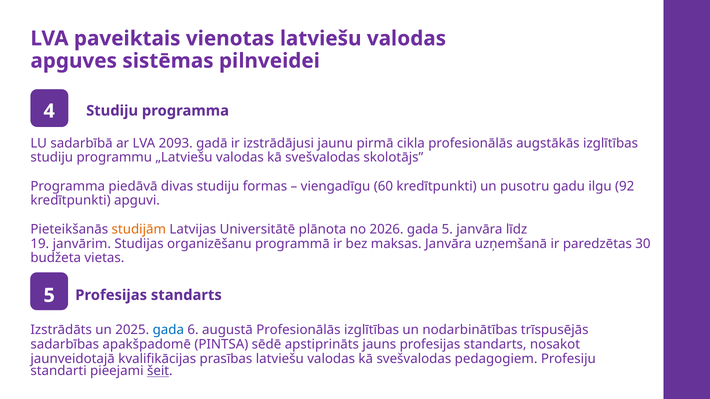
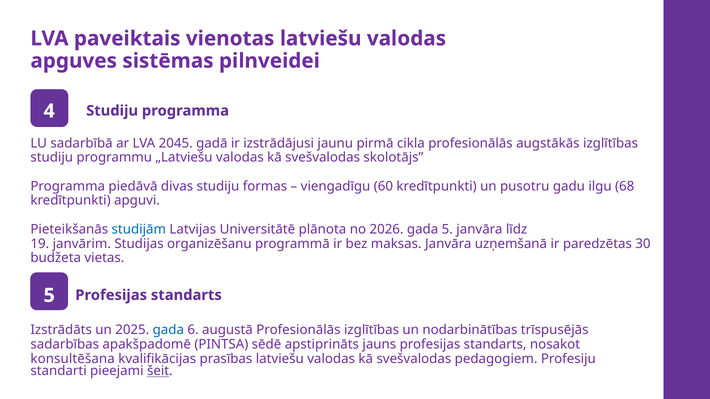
2093: 2093 -> 2045 (176, 143)
92: 92 -> 68 (625, 186)
studijām colour: orange -> blue (139, 230)
jaunveidotajā: jaunveidotajā -> konsultēšana (73, 359)
